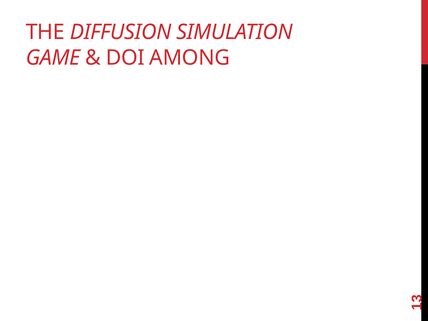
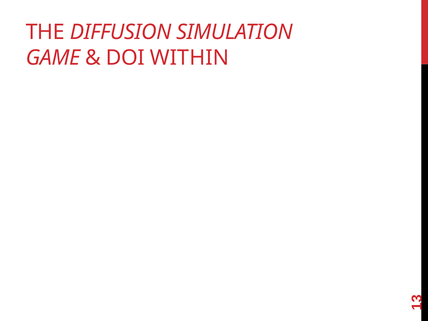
AMONG: AMONG -> WITHIN (189, 58)
